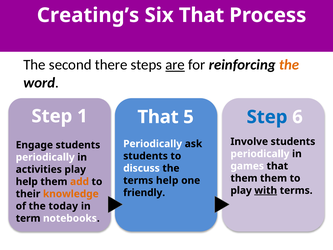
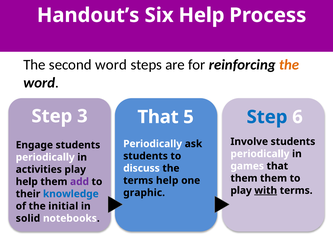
Creating’s: Creating’s -> Handout’s (88, 15)
Six That: That -> Help (202, 15)
second there: there -> word (111, 65)
are underline: present -> none (175, 65)
1: 1 -> 3 (82, 116)
add colour: orange -> purple (80, 181)
friendly: friendly -> graphic (144, 192)
knowledge colour: orange -> blue (71, 194)
today: today -> initial (63, 206)
term: term -> solid (28, 218)
